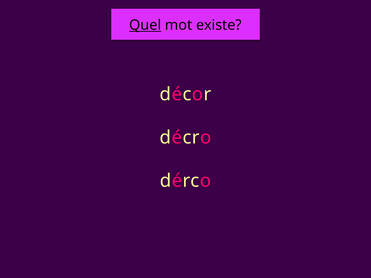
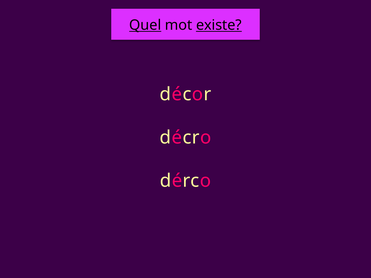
existe underline: none -> present (219, 25)
